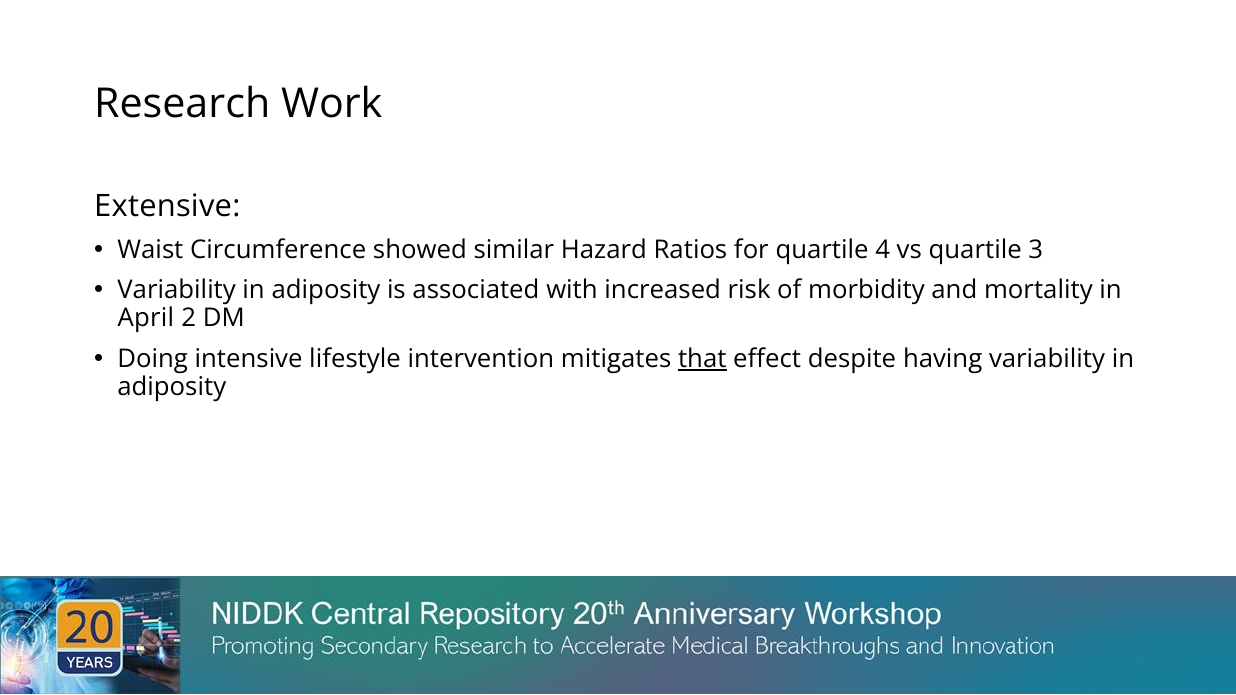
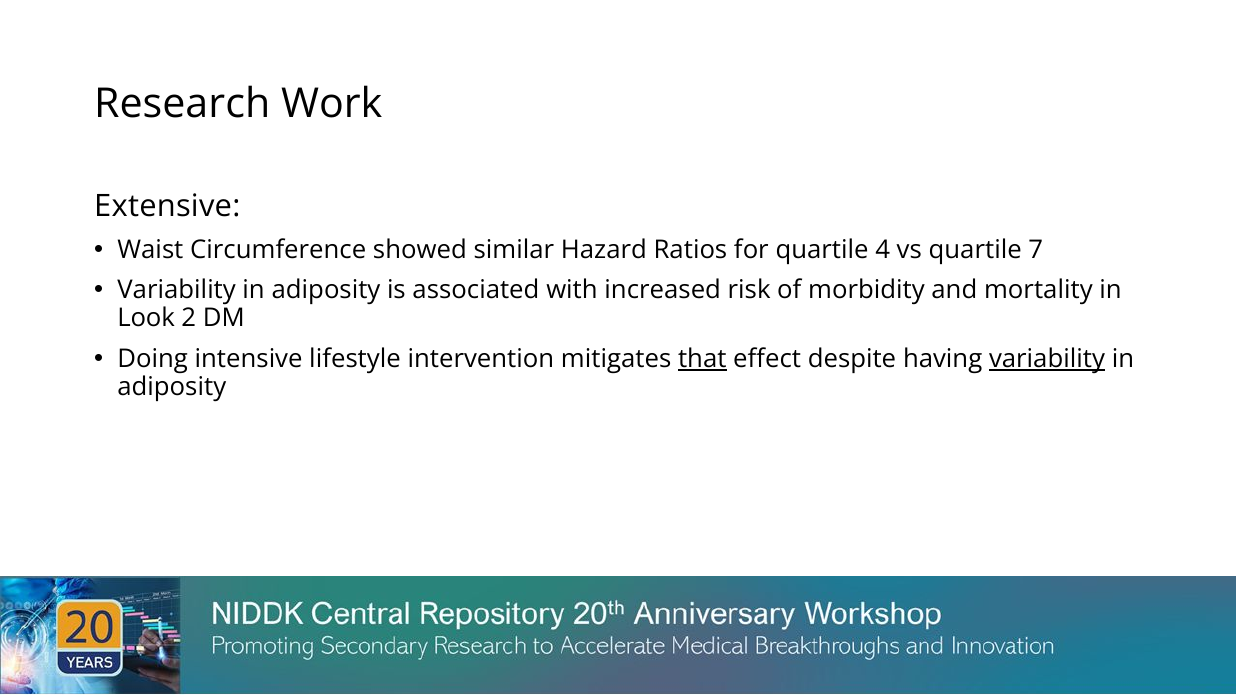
3: 3 -> 7 (1036, 250)
April: April -> Look (146, 318)
variability underline: none -> present (1047, 359)
